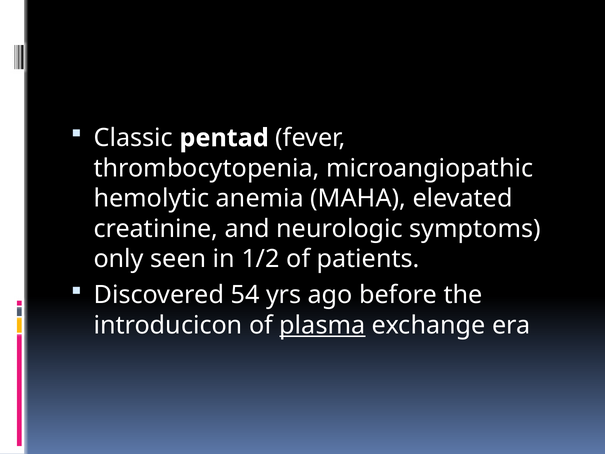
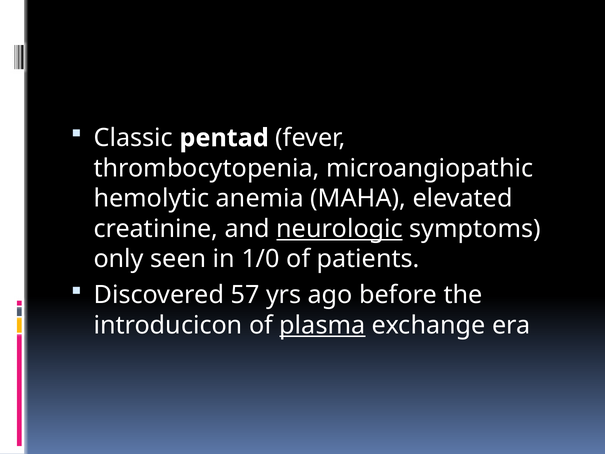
neurologic underline: none -> present (340, 229)
1/2: 1/2 -> 1/0 (261, 259)
54: 54 -> 57 (245, 295)
